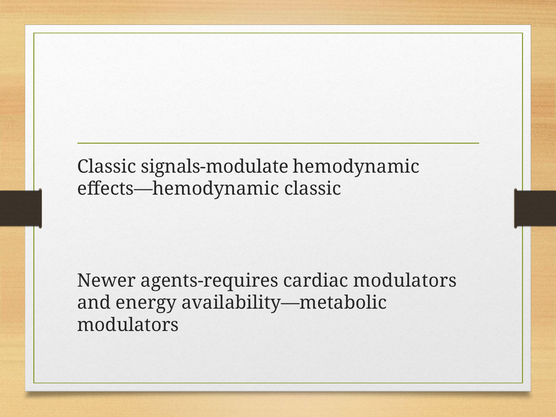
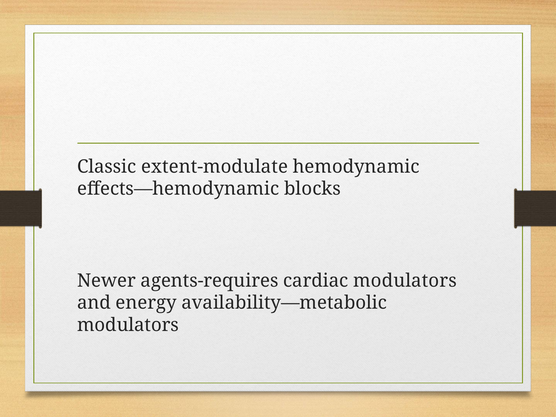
signals-modulate: signals-modulate -> extent-modulate (215, 167)
effects—hemodynamic classic: classic -> blocks (313, 189)
